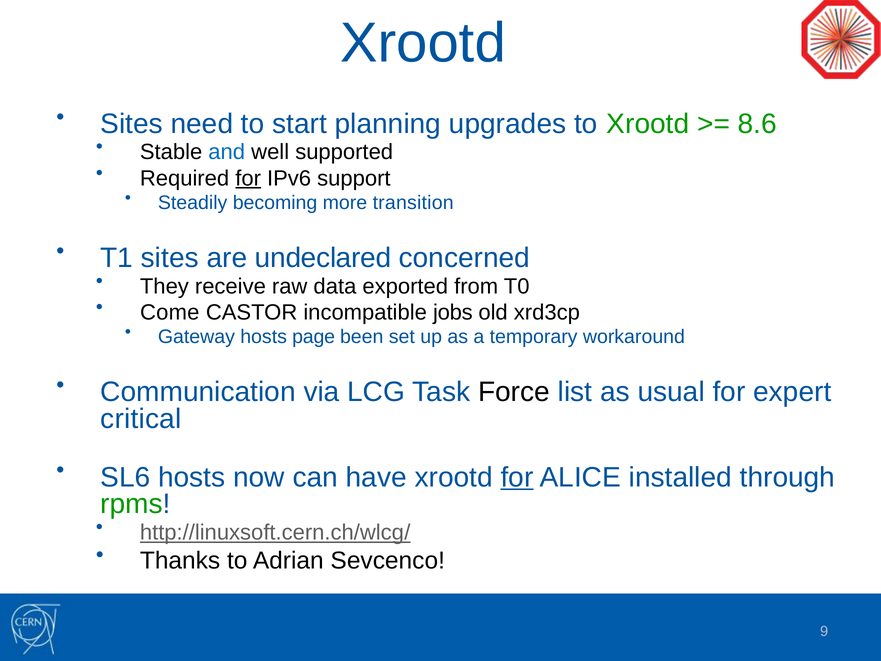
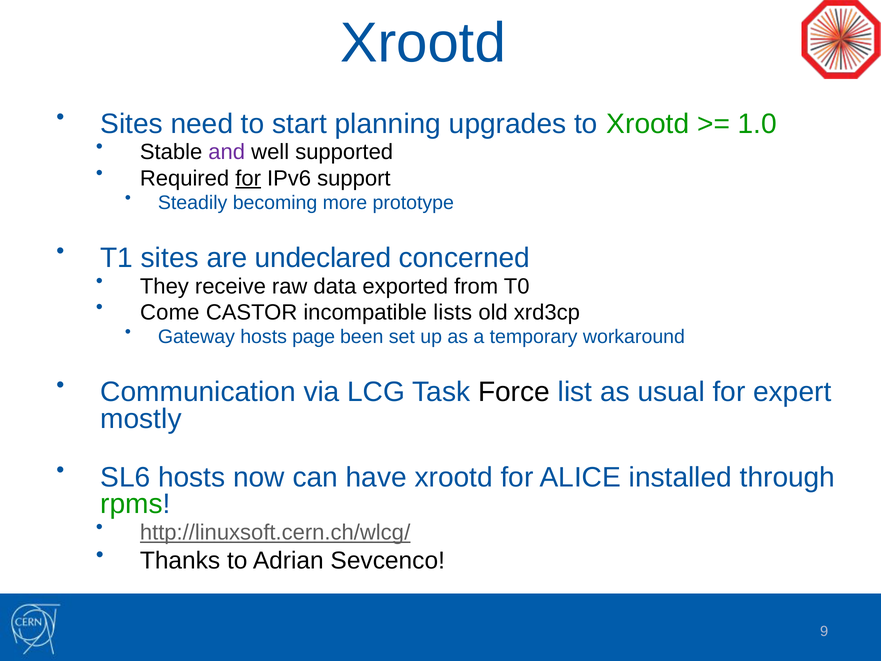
8.6: 8.6 -> 1.0 (757, 124)
and colour: blue -> purple (227, 152)
transition: transition -> prototype (413, 203)
jobs: jobs -> lists (453, 312)
critical: critical -> mostly (141, 419)
for underline: present -> none (517, 477)
